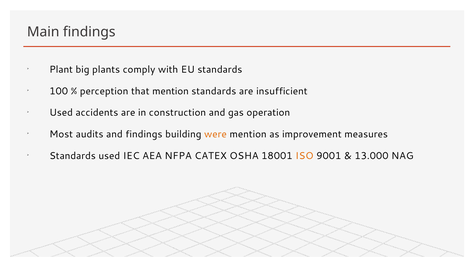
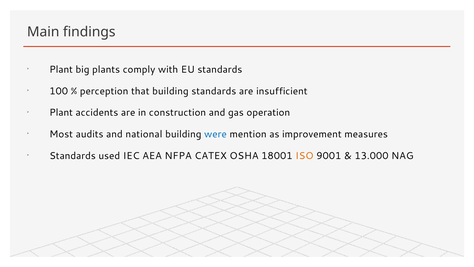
that mention: mention -> building (170, 91)
Used: Used -> Plant (61, 113)
and findings: findings -> national (144, 134)
were colour: orange -> blue (215, 134)
